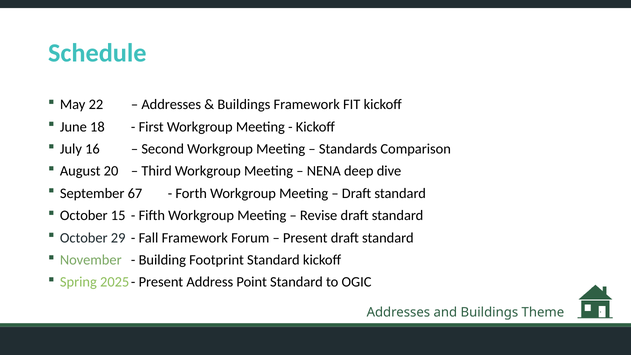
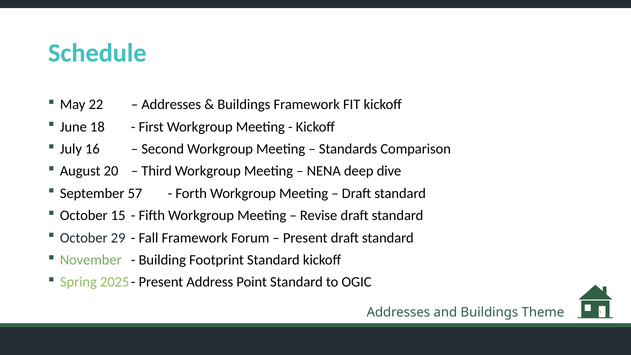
67: 67 -> 57 (135, 193)
